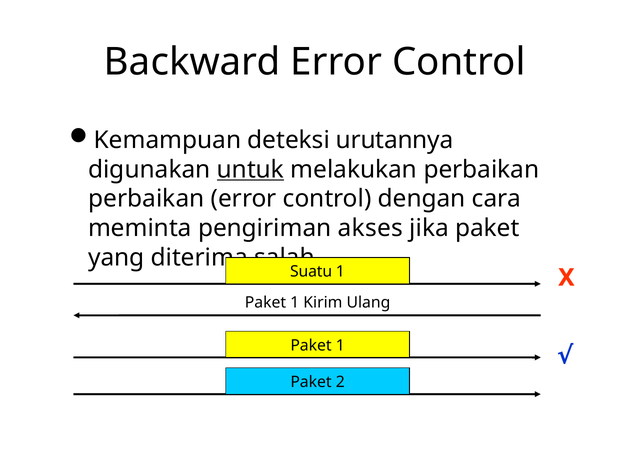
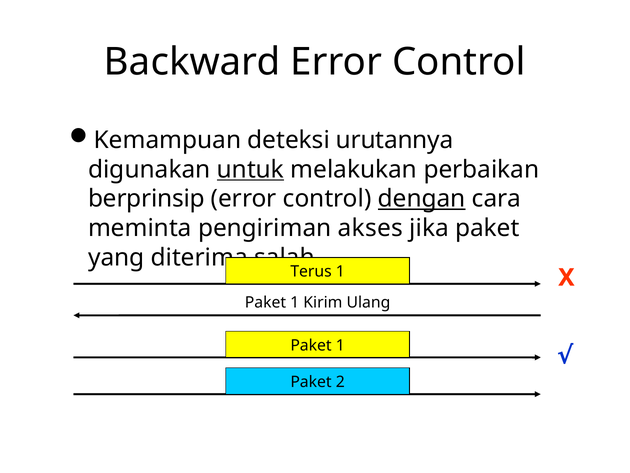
perbaikan: perbaikan -> berprinsip (146, 199)
dengan underline: none -> present (422, 199)
Suatu: Suatu -> Terus (311, 271)
